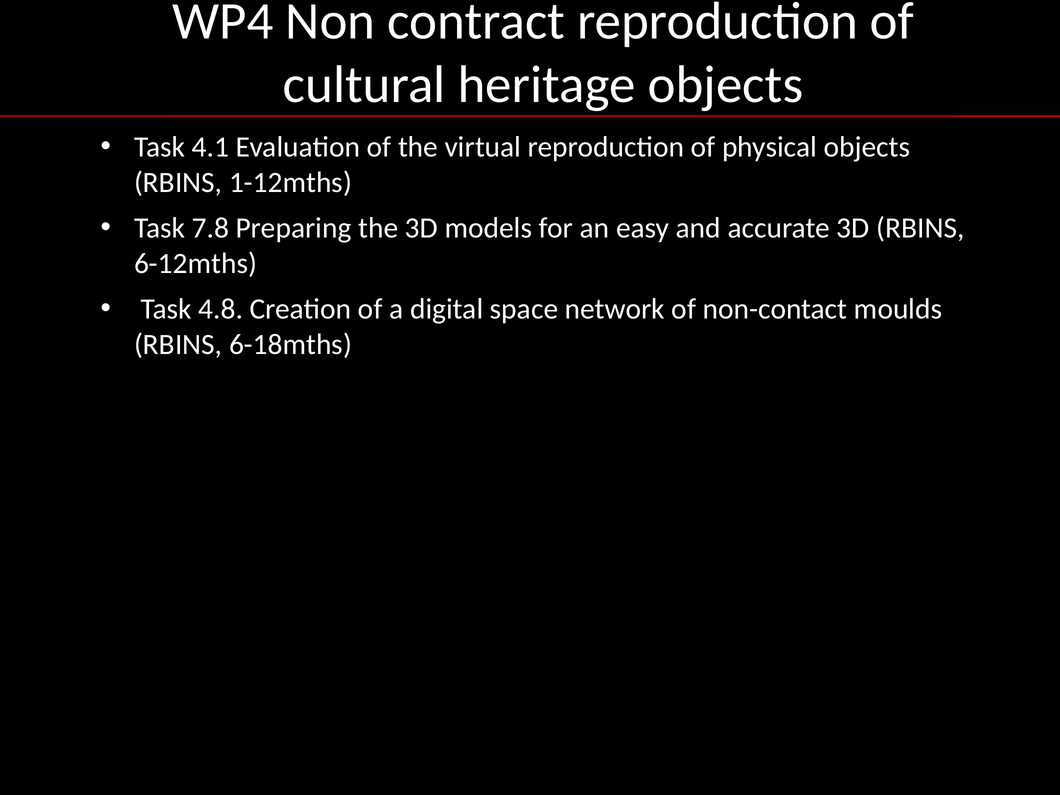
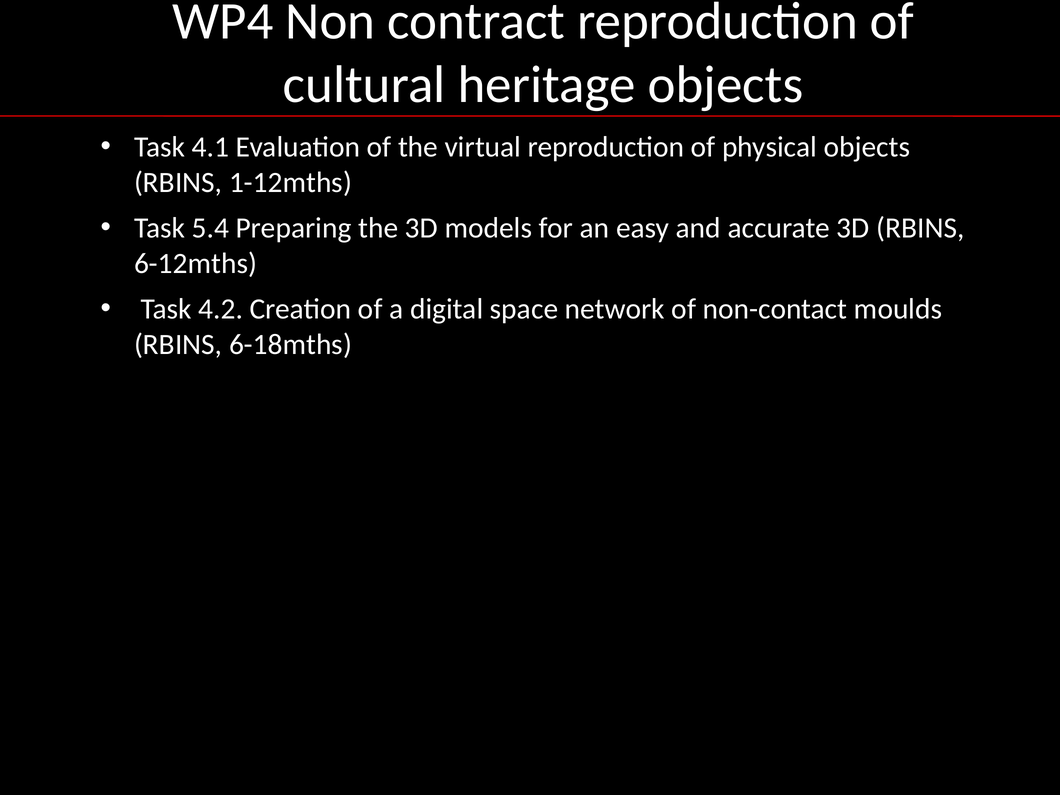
7.8: 7.8 -> 5.4 (210, 228)
4.8: 4.8 -> 4.2 (221, 309)
